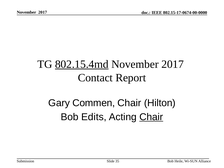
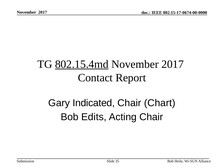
Commen: Commen -> Indicated (94, 103)
Hilton: Hilton -> Chart (160, 103)
Chair underline: present -> none (151, 117)
